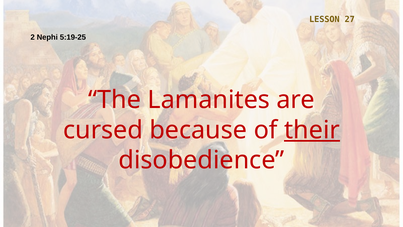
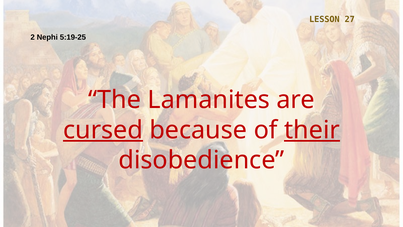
cursed underline: none -> present (103, 130)
